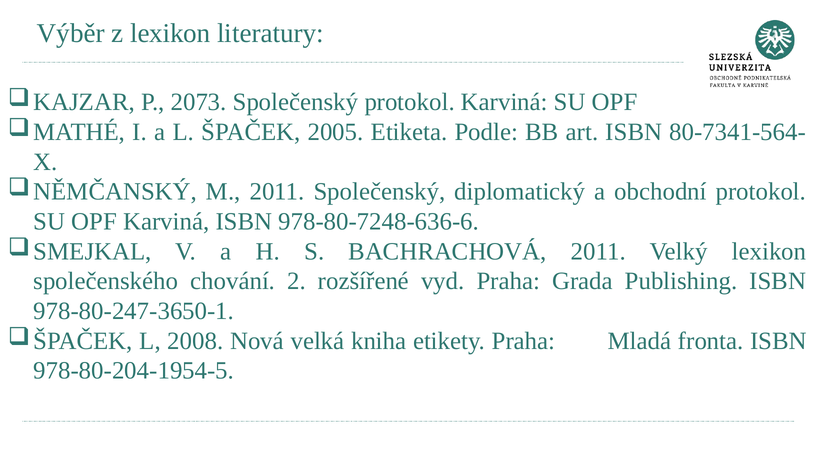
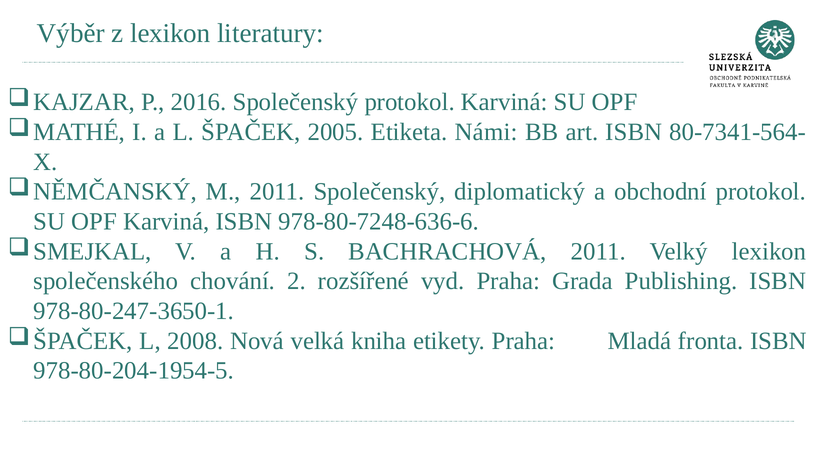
2073: 2073 -> 2016 (199, 102)
Podle: Podle -> Námi (486, 132)
